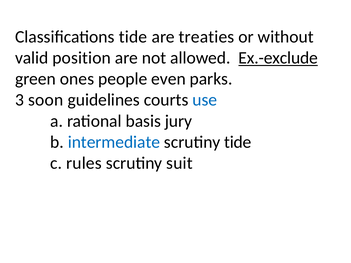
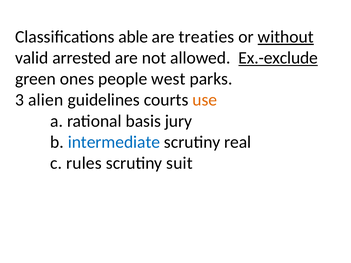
Classifications tide: tide -> able (133, 37)
without underline: none -> present (286, 37)
position: position -> arrested (82, 58)
even: even -> west (168, 79)
soon: soon -> alien (46, 100)
use colour: blue -> orange (205, 100)
scrutiny tide: tide -> real (238, 142)
